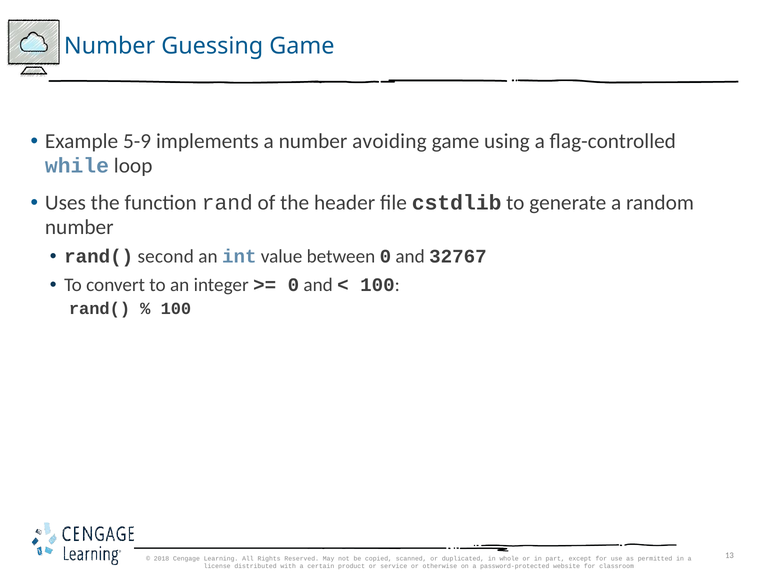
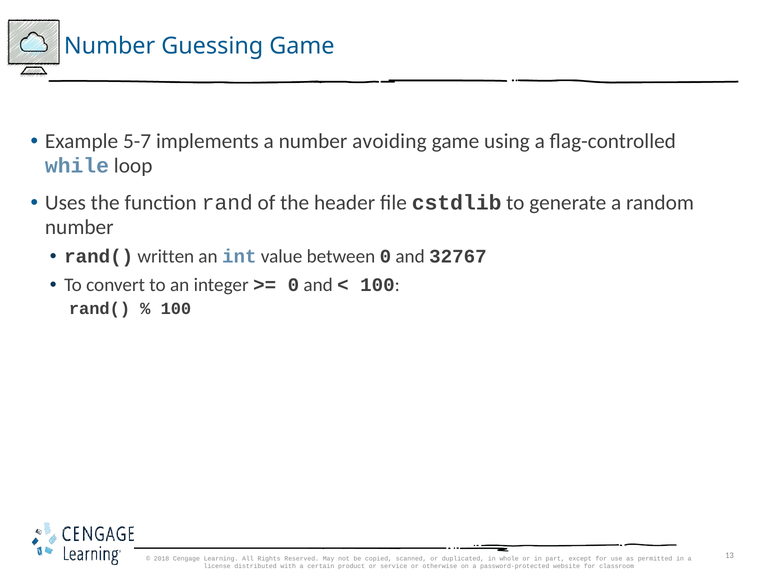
5-9: 5-9 -> 5-7 (137, 141)
second: second -> written (166, 257)
